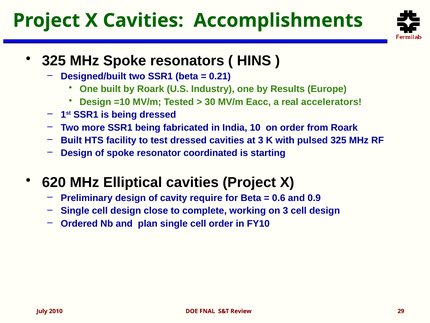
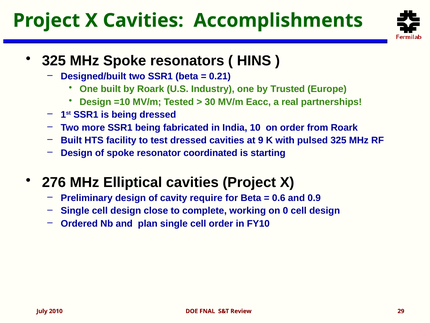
Results: Results -> Trusted (288, 89)
accelerators: accelerators -> partnerships (331, 102)
at 3: 3 -> 9 (261, 140)
620: 620 -> 276 (54, 182)
on 3: 3 -> 0 (285, 211)
